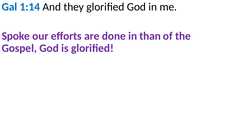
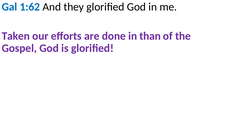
1:14: 1:14 -> 1:62 (30, 7)
Spoke: Spoke -> Taken (16, 36)
